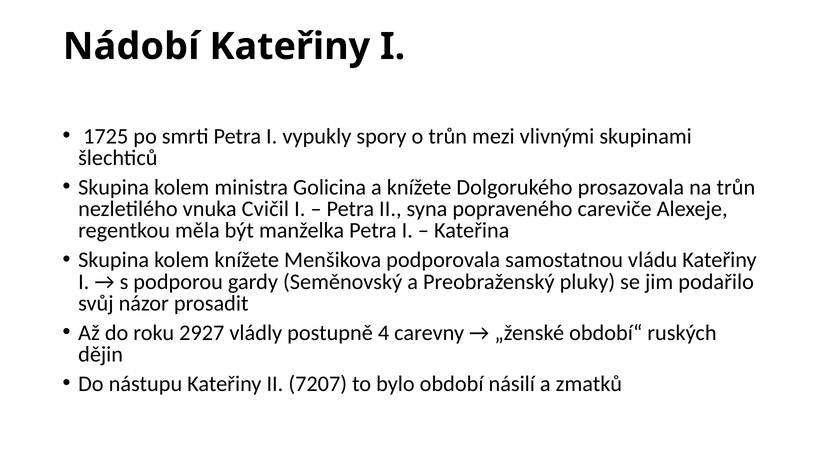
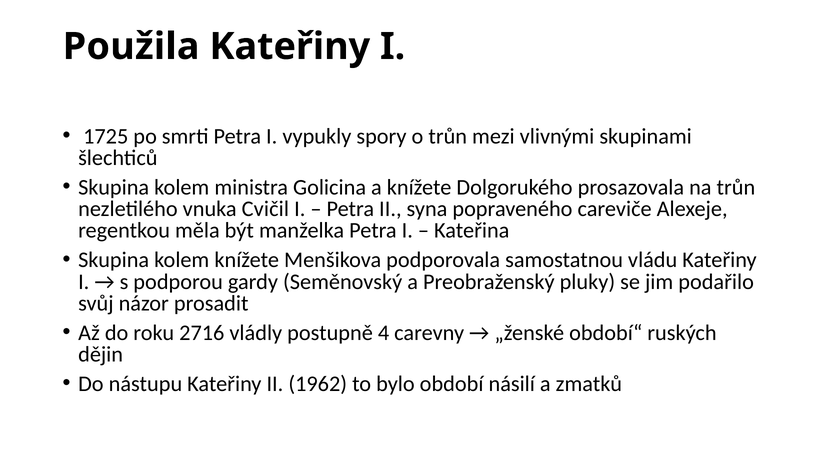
Nádobí: Nádobí -> Použila (131, 47)
2927: 2927 -> 2716 (202, 333)
7207: 7207 -> 1962 (318, 384)
